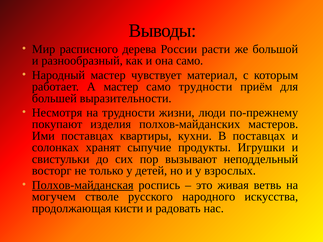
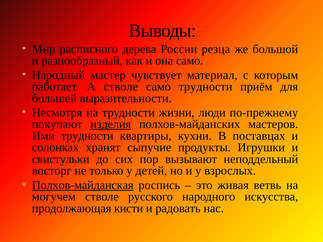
расти: расти -> резца (216, 49)
А мастер: мастер -> стволе (121, 87)
изделия underline: none -> present (111, 124)
Ими поставцах: поставцах -> трудности (87, 136)
